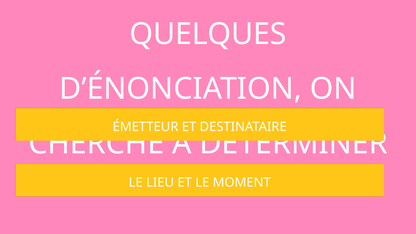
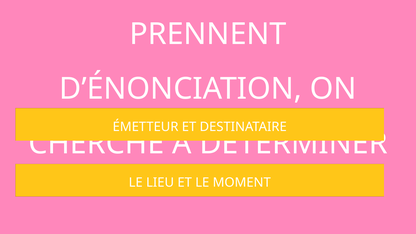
QUELQUES: QUELQUES -> PRENNENT (208, 34)
